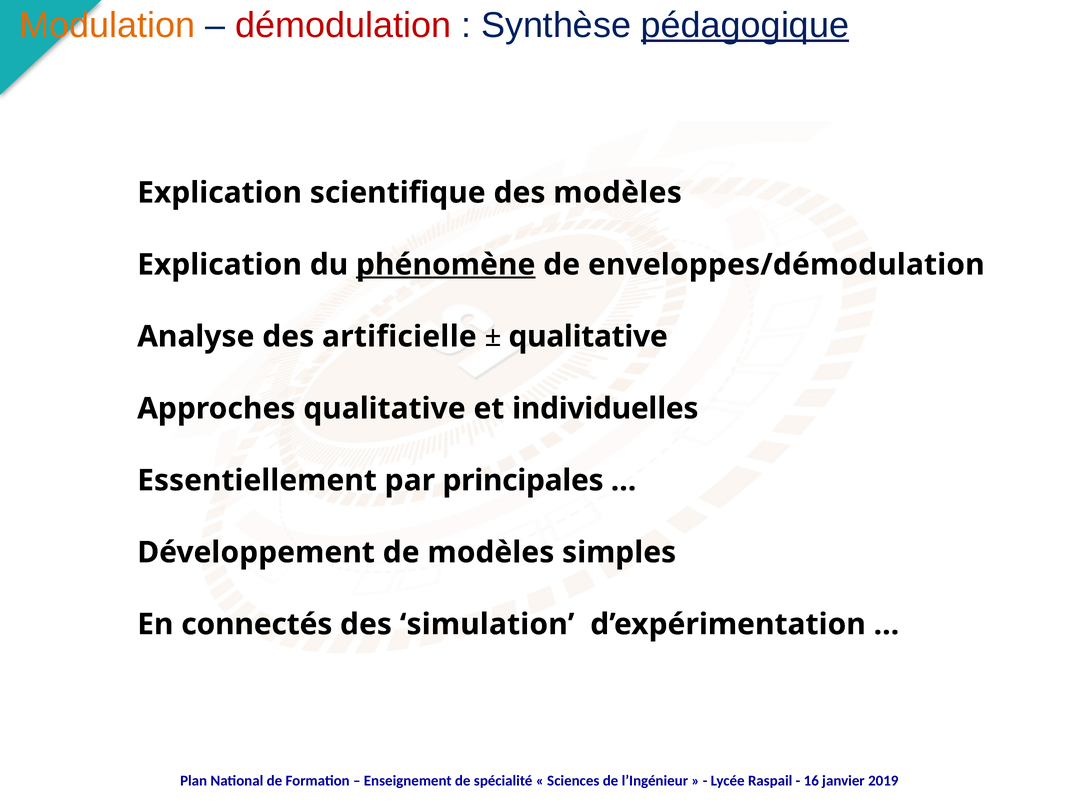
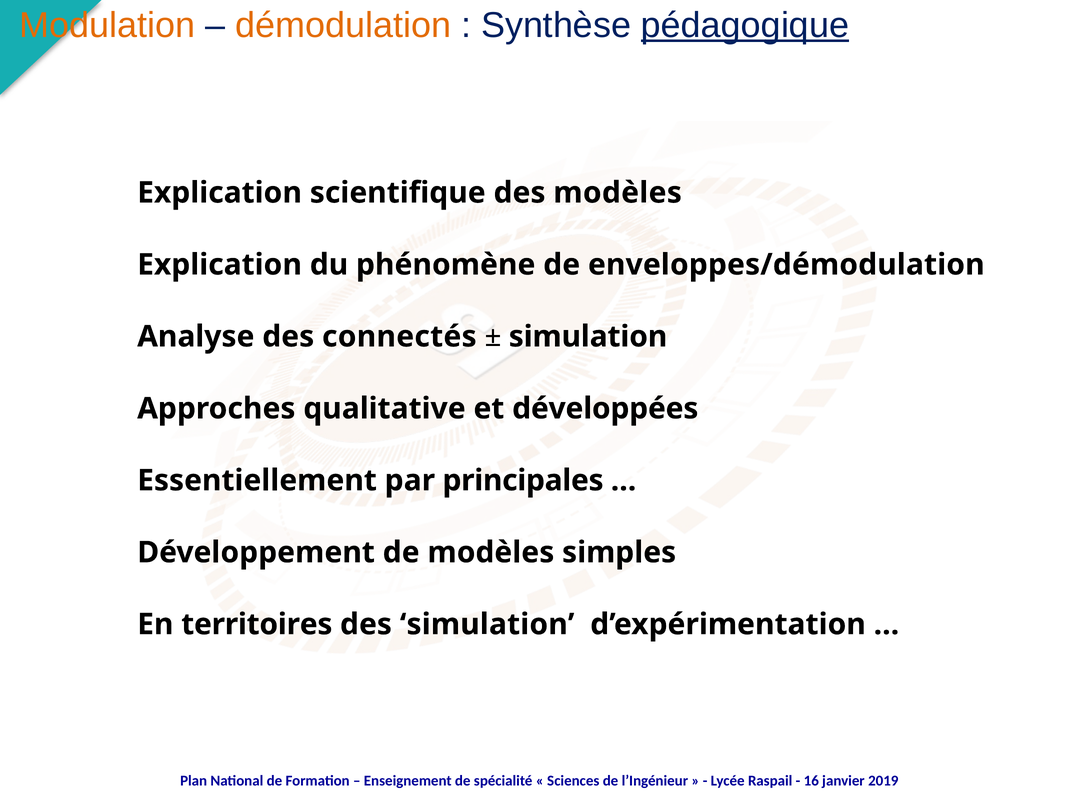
démodulation colour: red -> orange (343, 25)
phénomène underline: present -> none (446, 265)
artificielle: artificielle -> connectés (399, 337)
qualitative: qualitative -> simulation (588, 337)
individuelles: individuelles -> développées (605, 409)
connectés: connectés -> territoires (257, 625)
